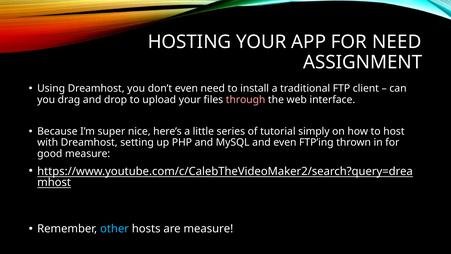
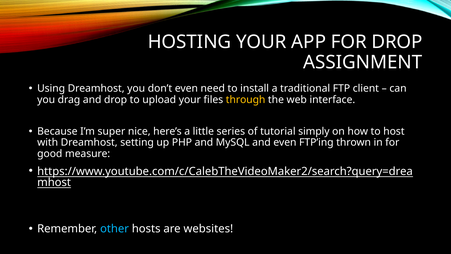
FOR NEED: NEED -> DROP (397, 42)
through colour: pink -> yellow (246, 100)
are measure: measure -> websites (208, 229)
